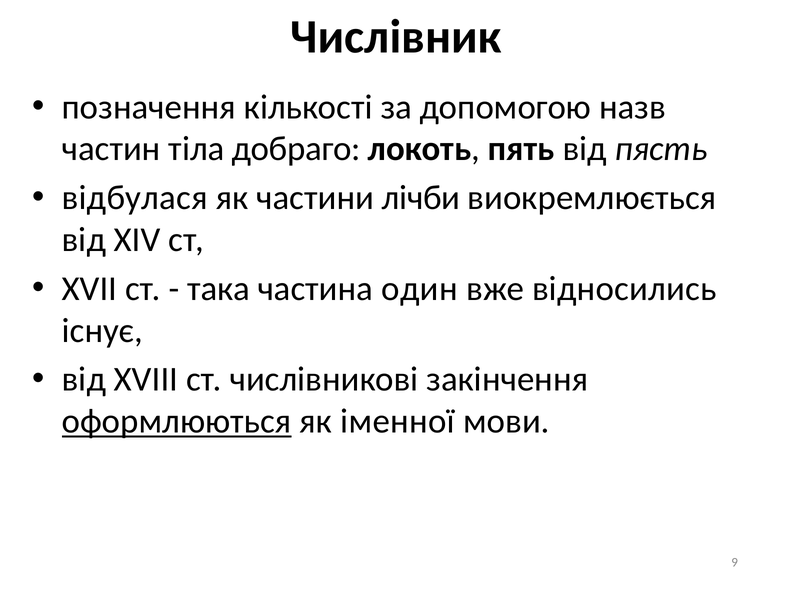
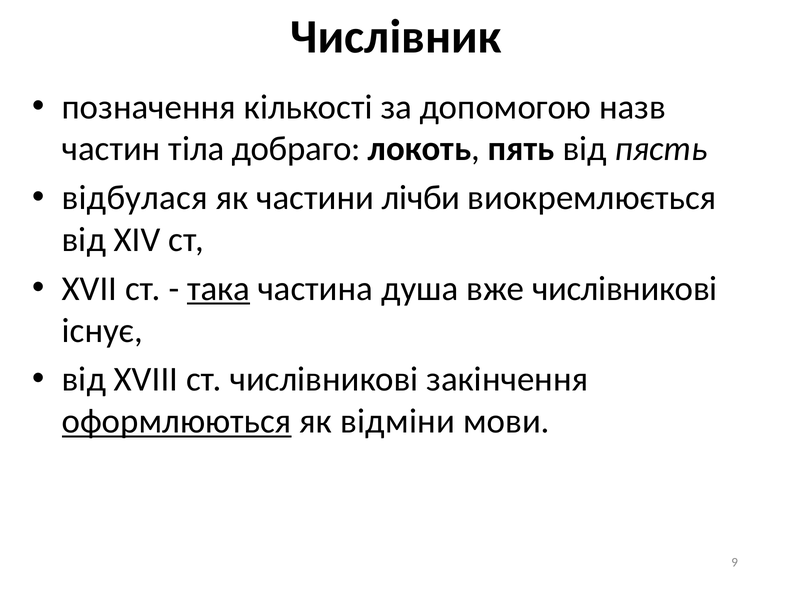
така underline: none -> present (219, 289)
один: один -> душа (420, 289)
вже відносились: відносились -> числівникові (625, 289)
іменної: іменної -> відміни (398, 421)
